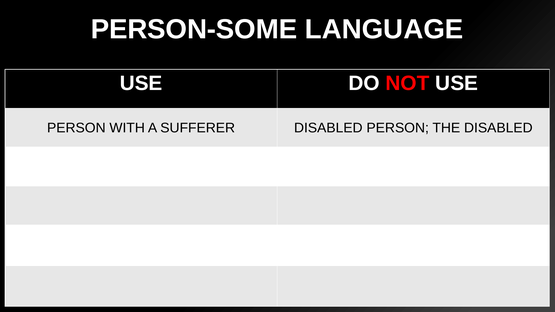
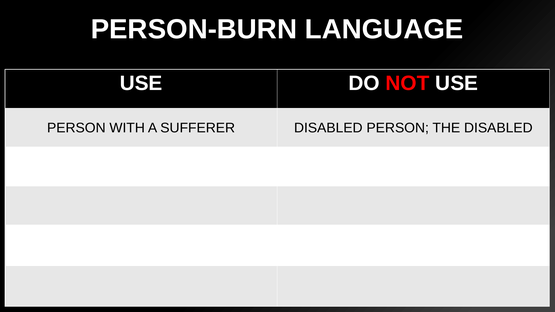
PERSON-SOME: PERSON-SOME -> PERSON-BURN (194, 29)
